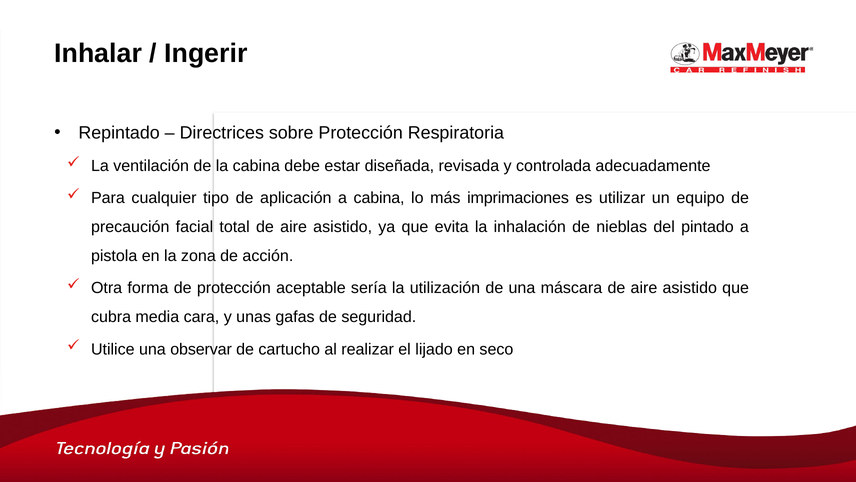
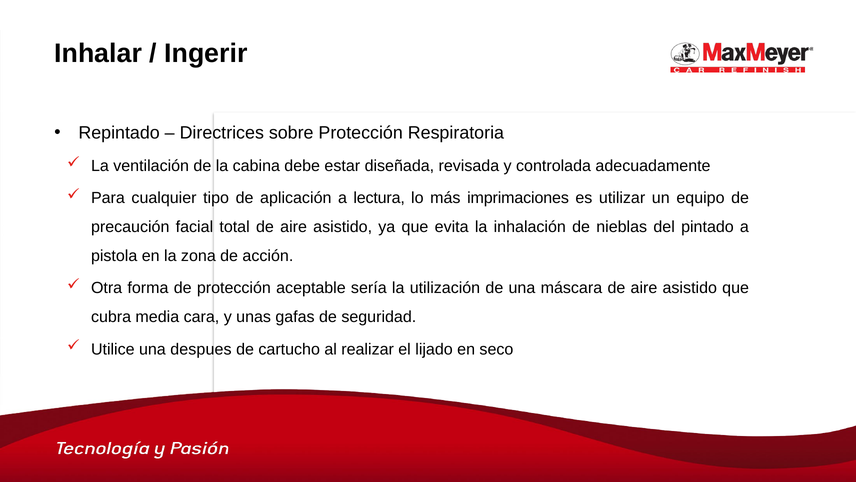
a cabina: cabina -> lectura (379, 198)
observar: observar -> despues (201, 349)
